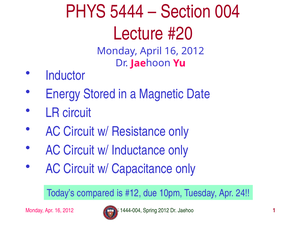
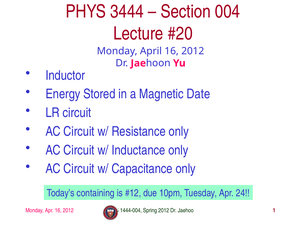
5444: 5444 -> 3444 (127, 12)
compared: compared -> containing (96, 194)
